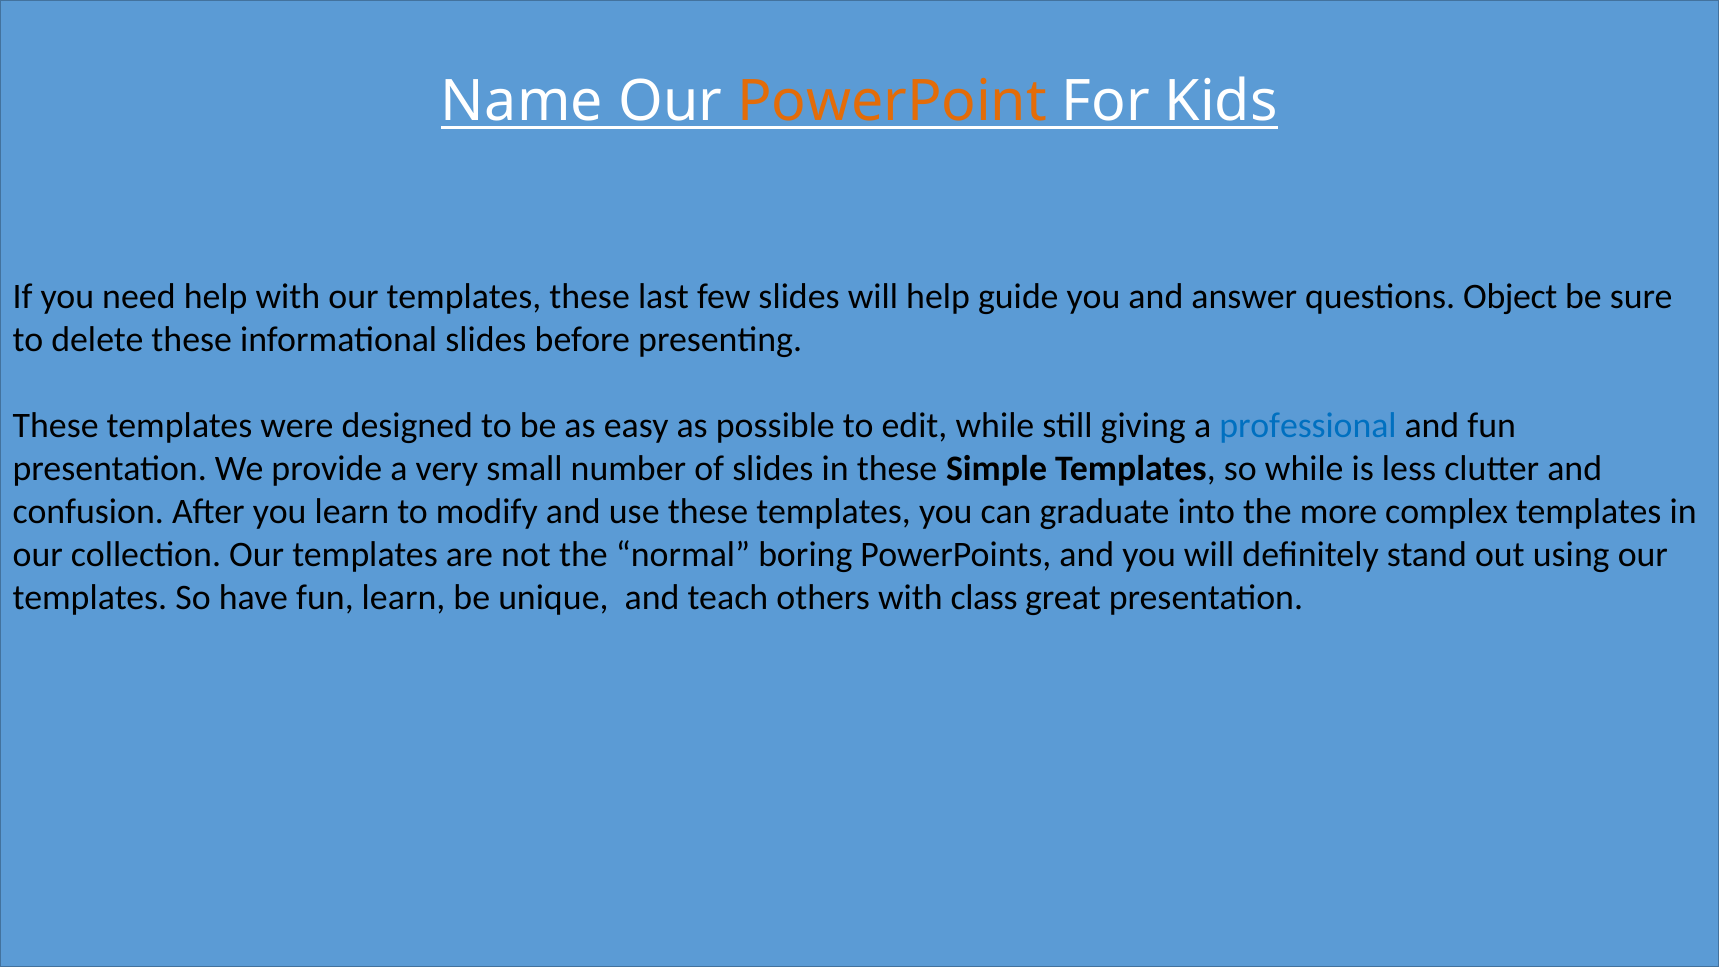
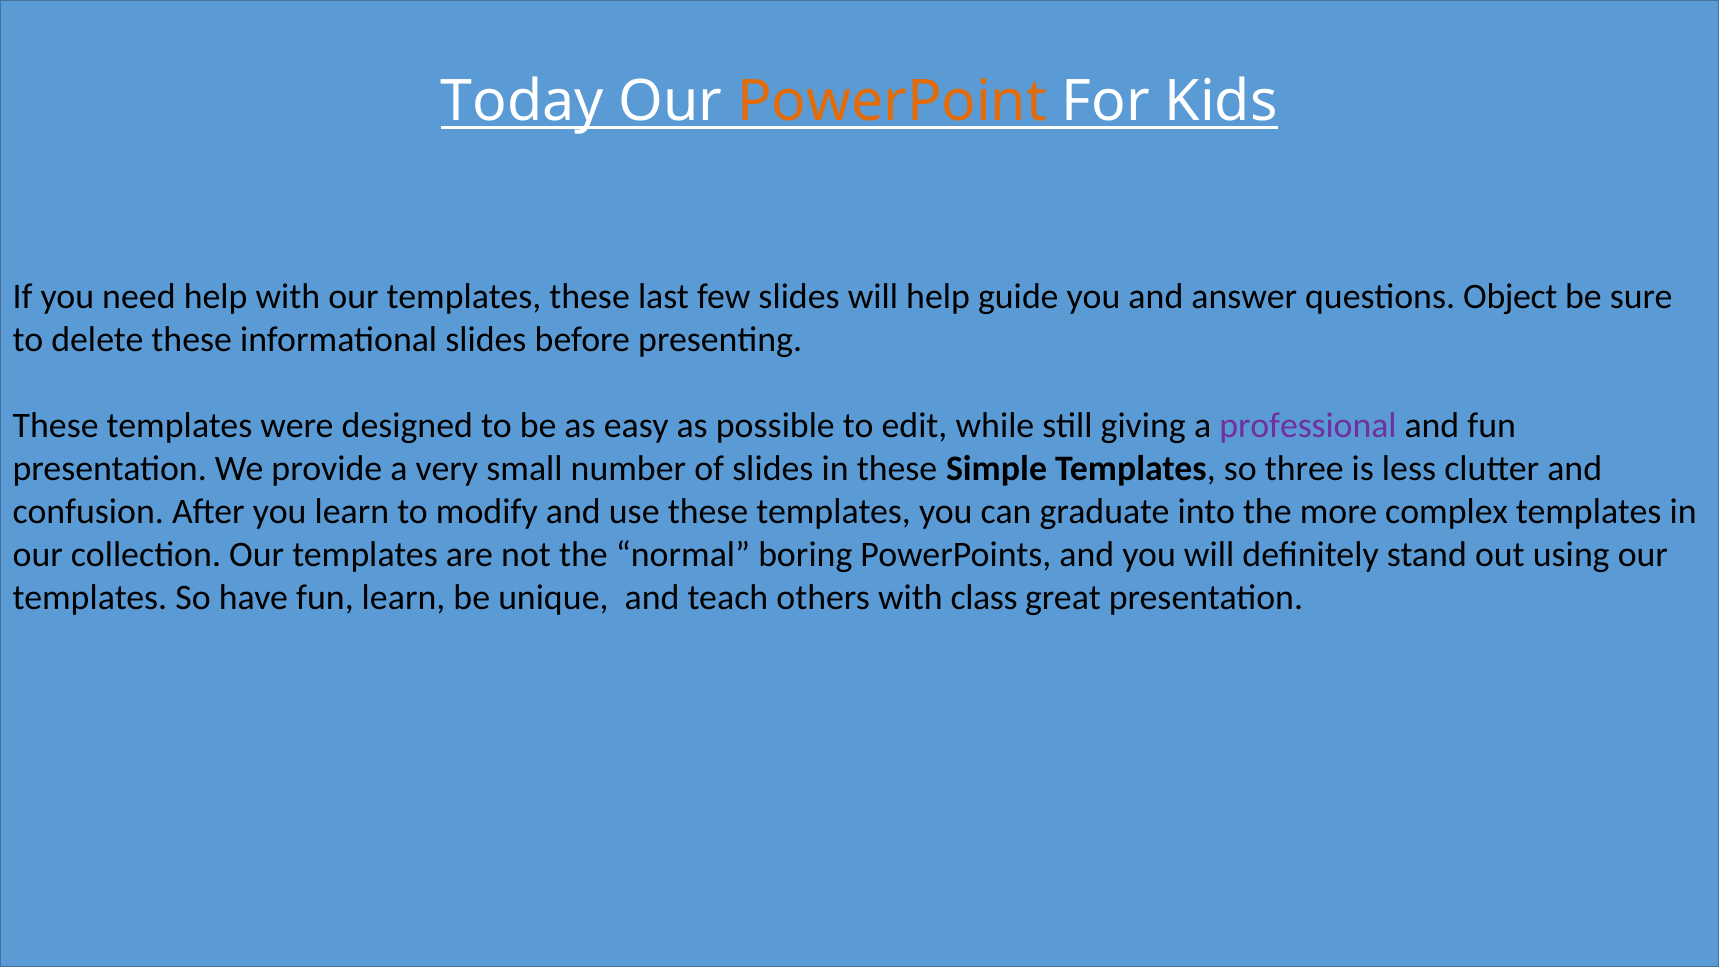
Name: Name -> Today (522, 101)
professional colour: blue -> purple (1308, 426)
so while: while -> three (1304, 469)
